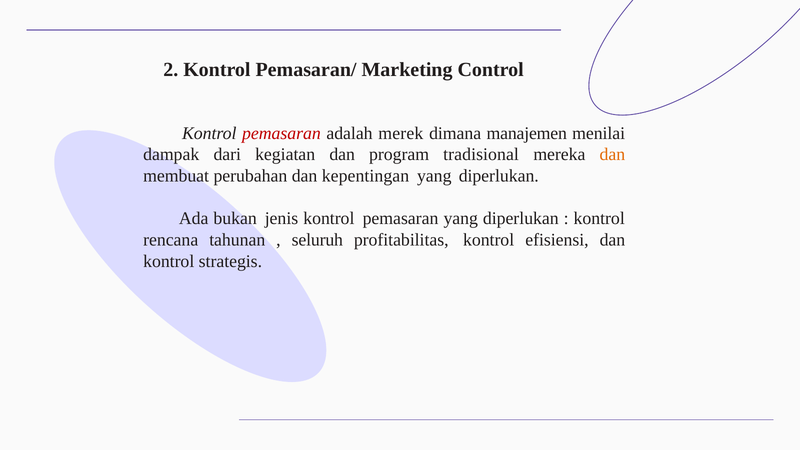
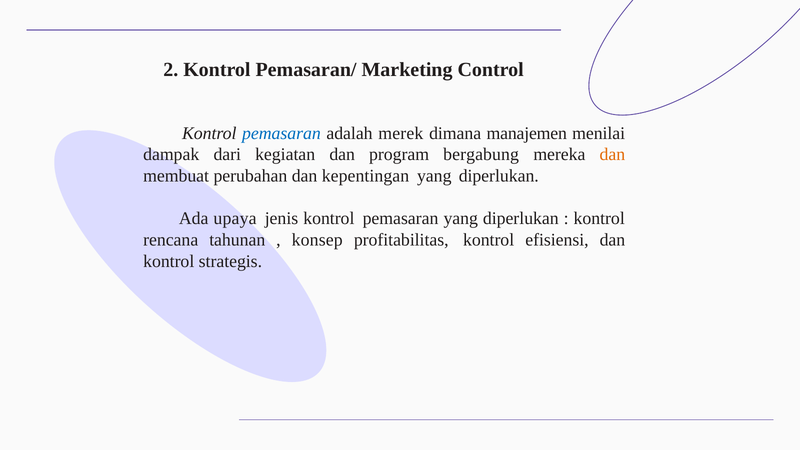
pemasaran colour: red -> blue (281, 133)
tradisional: tradisional -> bergabung (481, 155)
bukan: bukan -> upaya (235, 219)
seluruh: seluruh -> konsep (317, 240)
